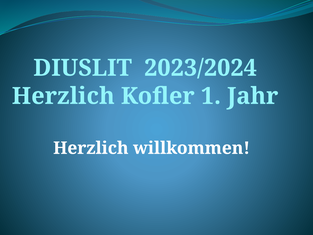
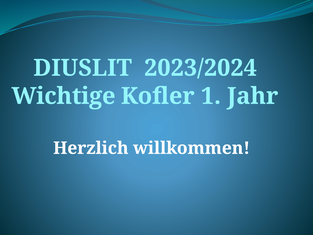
Herzlich: Herzlich -> Wichtige (63, 96)
